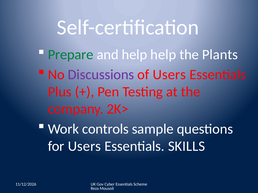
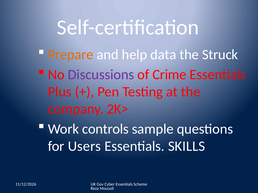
Prepare colour: green -> orange (71, 55)
help help: help -> data (163, 55)
Plants: Plants -> Struck (220, 55)
of Users: Users -> Crime (169, 75)
